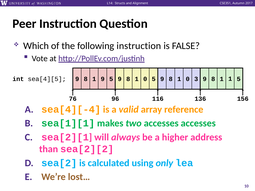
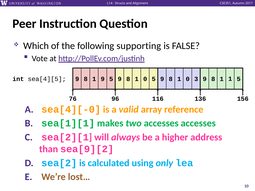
following instruction: instruction -> supporting (139, 46)
sea[4][-4: sea[4][-4 -> sea[4][-0 (71, 110)
sea[2][2: sea[2][2 -> sea[9][2 (87, 149)
